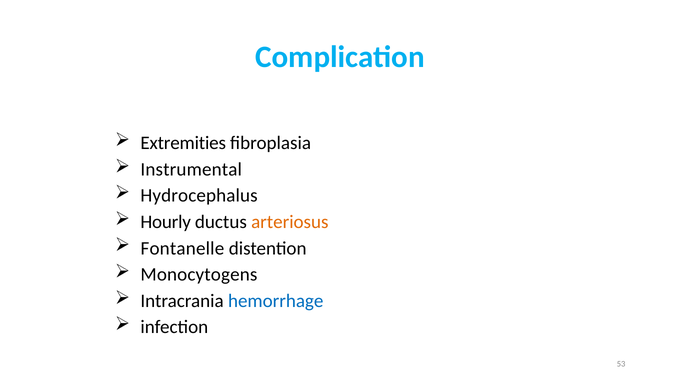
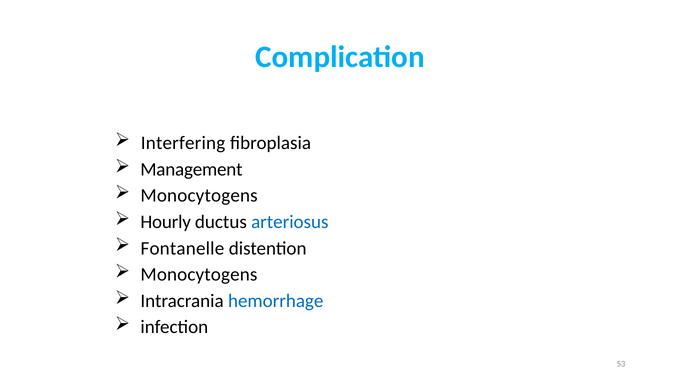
Extremities: Extremities -> Interfering (183, 143)
Instrumental: Instrumental -> Management (191, 169)
Hydrocephalus: Hydrocephalus -> Monocytogens (199, 196)
arteriosus colour: orange -> blue (290, 222)
